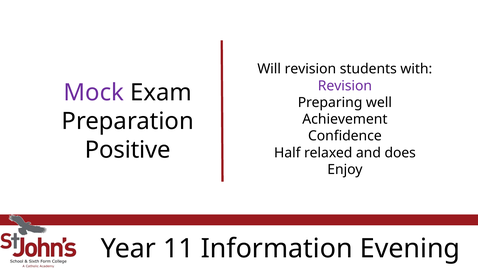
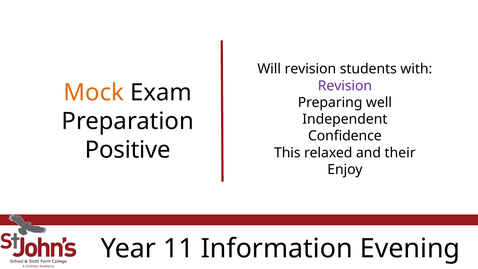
Mock colour: purple -> orange (94, 92)
Achievement: Achievement -> Independent (345, 119)
Half: Half -> This (287, 153)
does: does -> their (400, 153)
